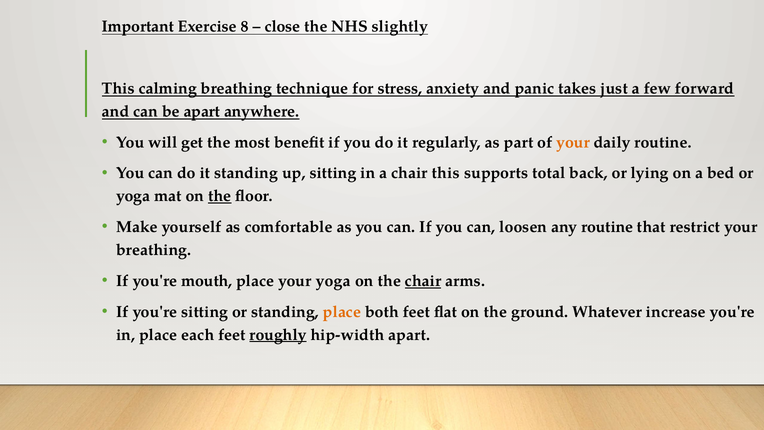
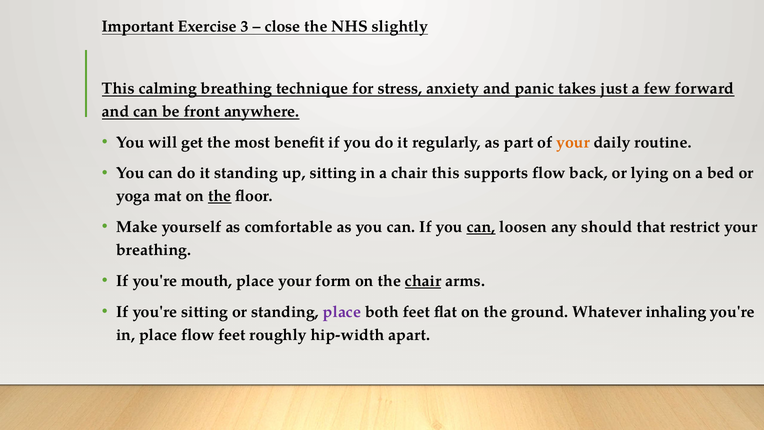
8: 8 -> 3 (245, 27)
be apart: apart -> front (202, 111)
supports total: total -> flow (549, 173)
can underline: none -> present (481, 227)
any routine: routine -> should (607, 227)
your yoga: yoga -> form (333, 281)
place colour: orange -> purple (342, 312)
increase: increase -> inhaling (676, 312)
place each: each -> flow (198, 335)
roughly underline: present -> none (278, 335)
